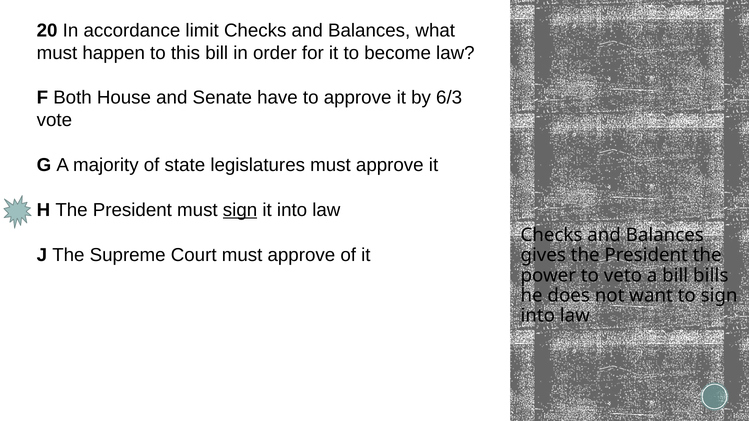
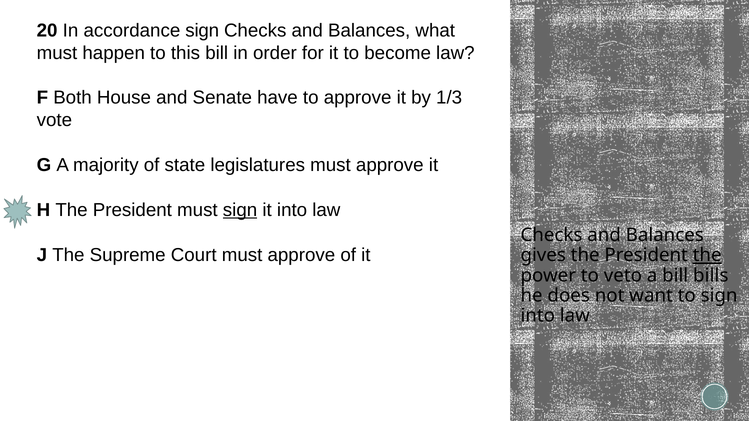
accordance limit: limit -> sign (202, 30)
6/3: 6/3 -> 1/3 (449, 98)
the underline: none -> present (707, 255)
